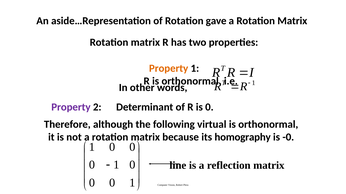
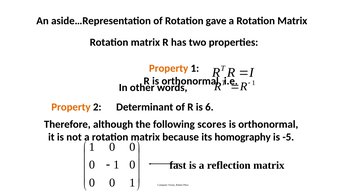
Property colour: purple -> orange (71, 107)
is 0: 0 -> 6 (209, 107)
virtual: virtual -> scores (212, 125)
-0: -0 -> -5 (288, 138)
line: line -> fast (178, 166)
